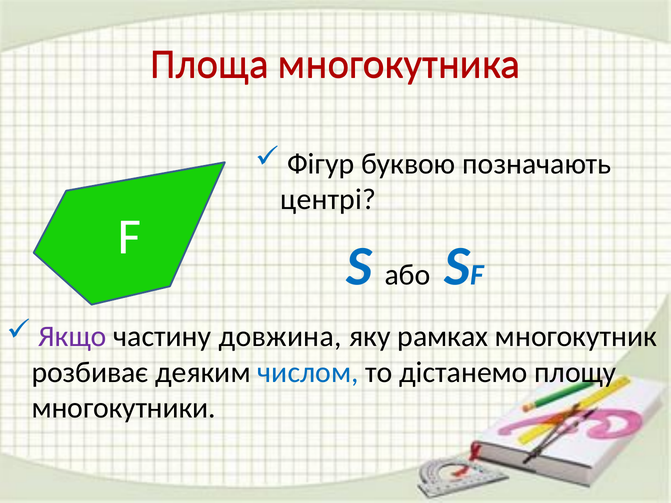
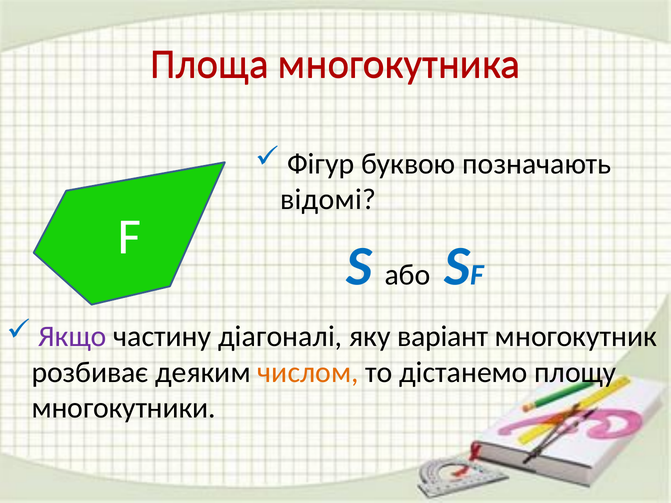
центрі: центрі -> відомі (328, 200)
довжина: довжина -> діагоналі (280, 337)
рамках: рамках -> варіант (443, 337)
числом colour: blue -> orange (308, 373)
